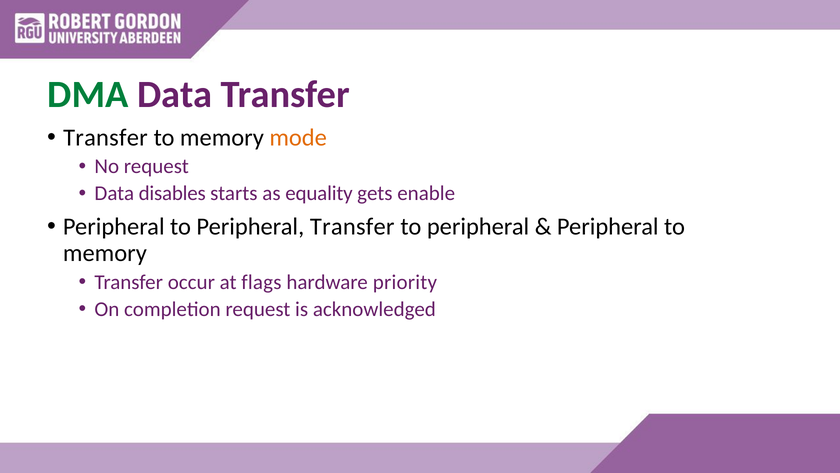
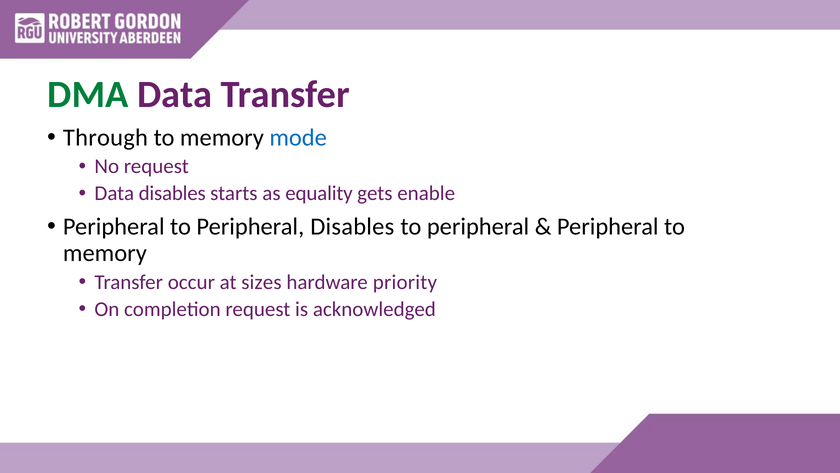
Transfer: Transfer -> Through (105, 137)
mode colour: orange -> blue (298, 137)
Peripheral Transfer: Transfer -> Disables (352, 227)
flags: flags -> sizes (261, 282)
